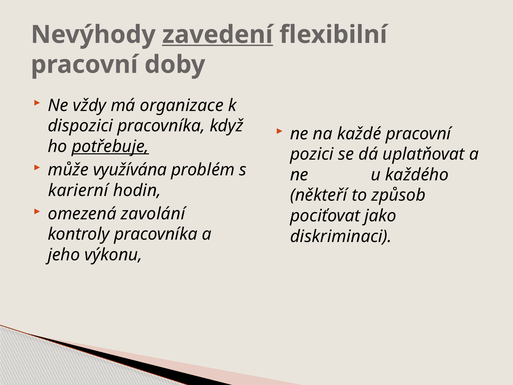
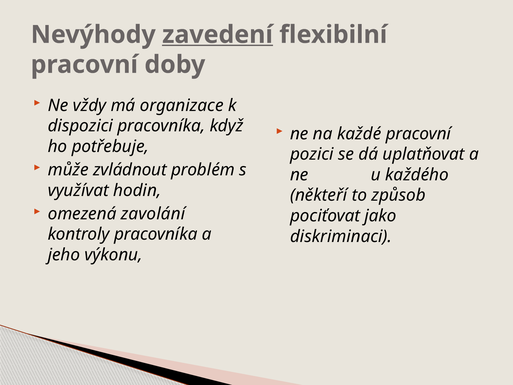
potřebuje underline: present -> none (110, 146)
využívána: využívána -> zvládnout (130, 170)
karierní: karierní -> využívat (78, 190)
